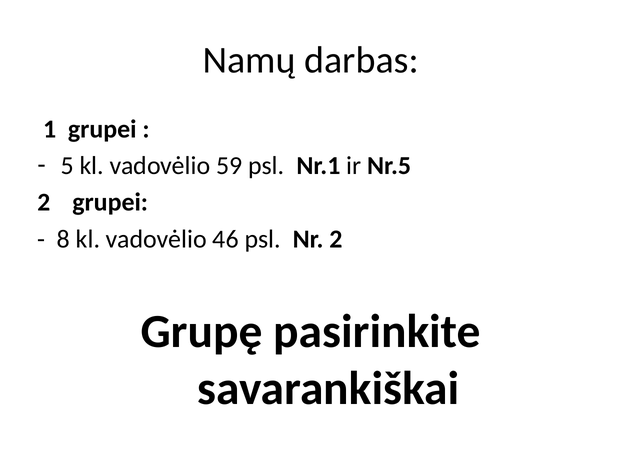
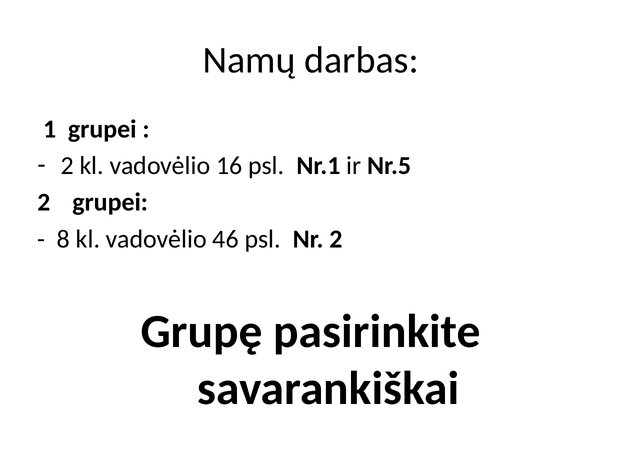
5: 5 -> 2 (67, 166)
59: 59 -> 16 (229, 166)
